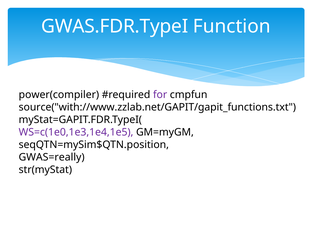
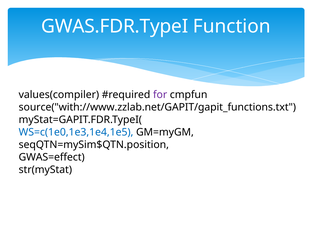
power(compiler: power(compiler -> values(compiler (59, 95)
WS=c(1e0,1e3,1e4,1e5 colour: purple -> blue (76, 132)
GWAS=really: GWAS=really -> GWAS=effect (52, 157)
